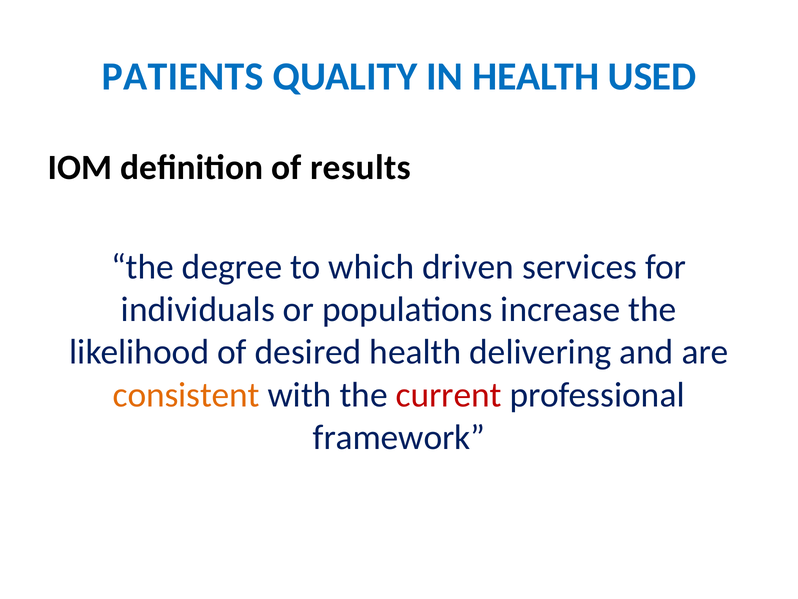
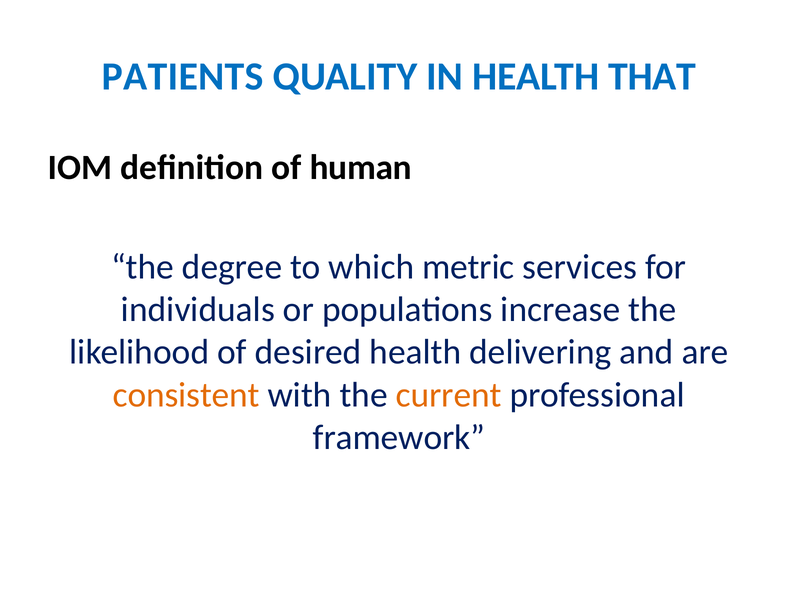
USED: USED -> THAT (652, 77)
results: results -> human (361, 167)
driven: driven -> metric (468, 267)
current colour: red -> orange (449, 394)
